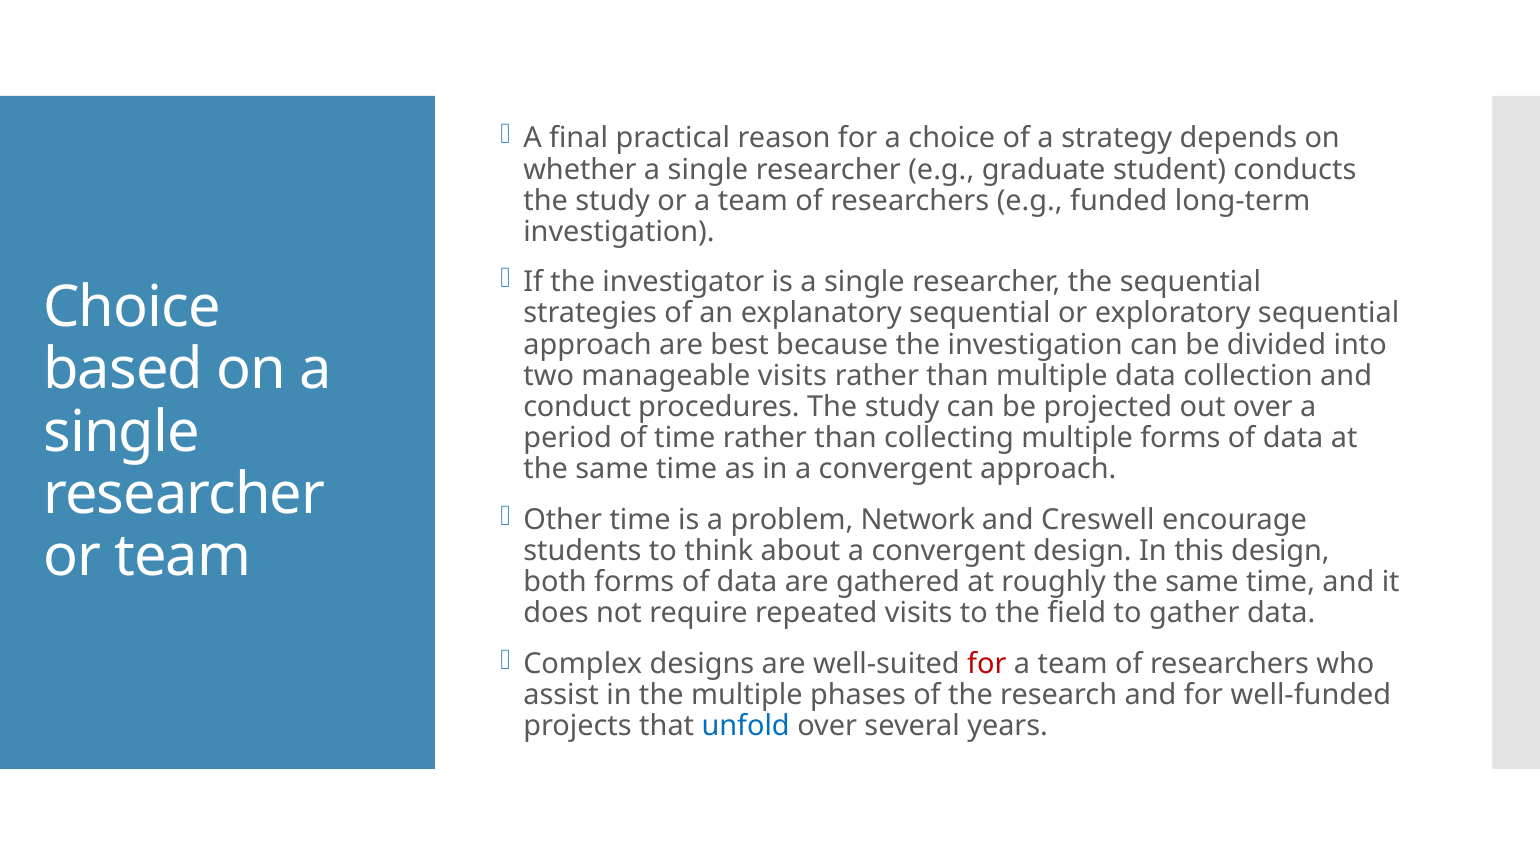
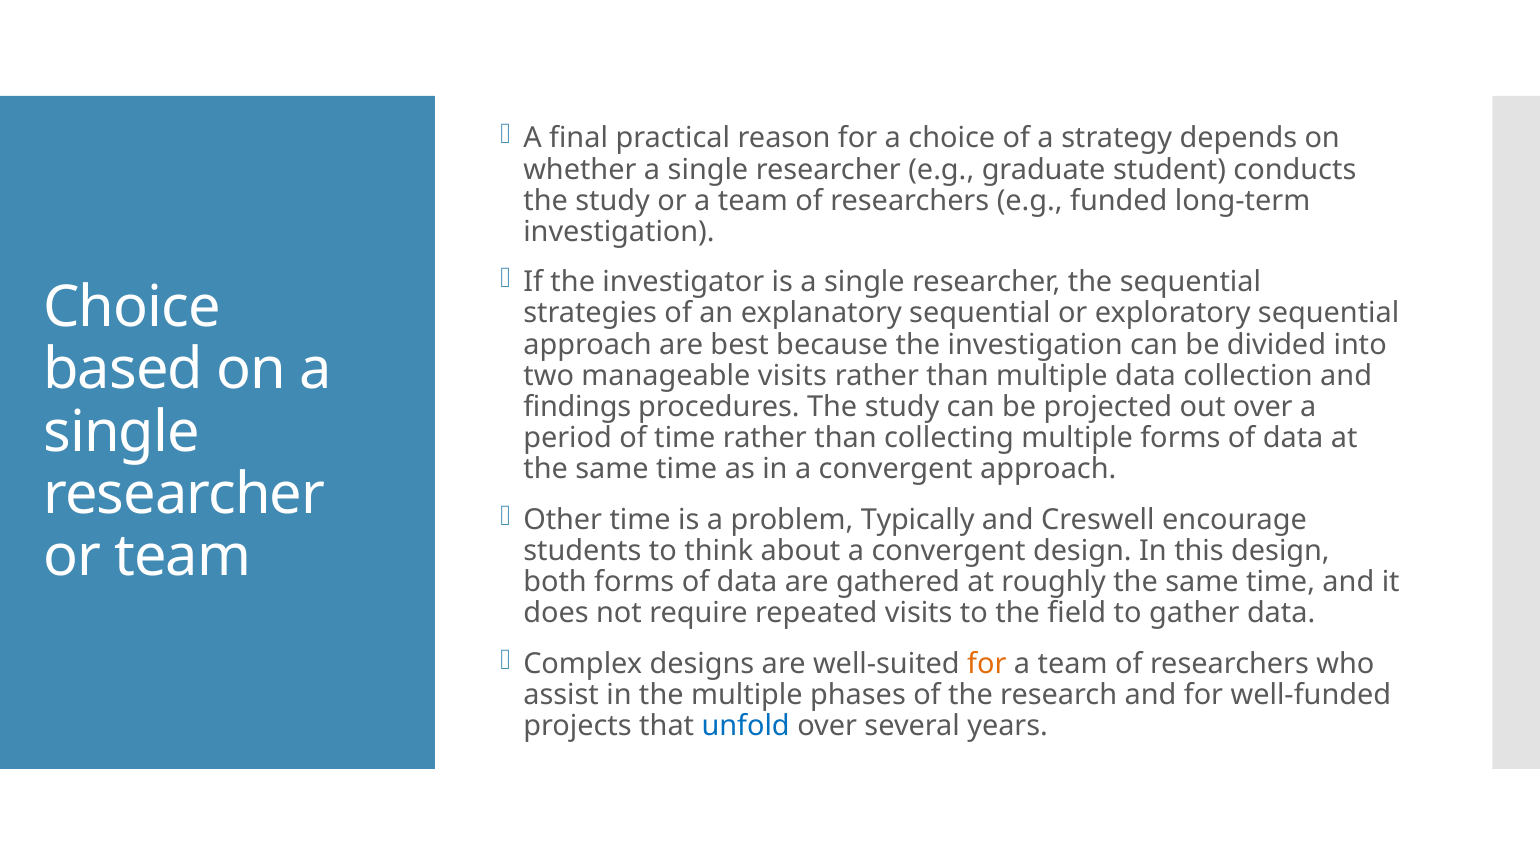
conduct: conduct -> findings (577, 407)
Network: Network -> Typically (918, 520)
for colour: red -> orange (987, 664)
